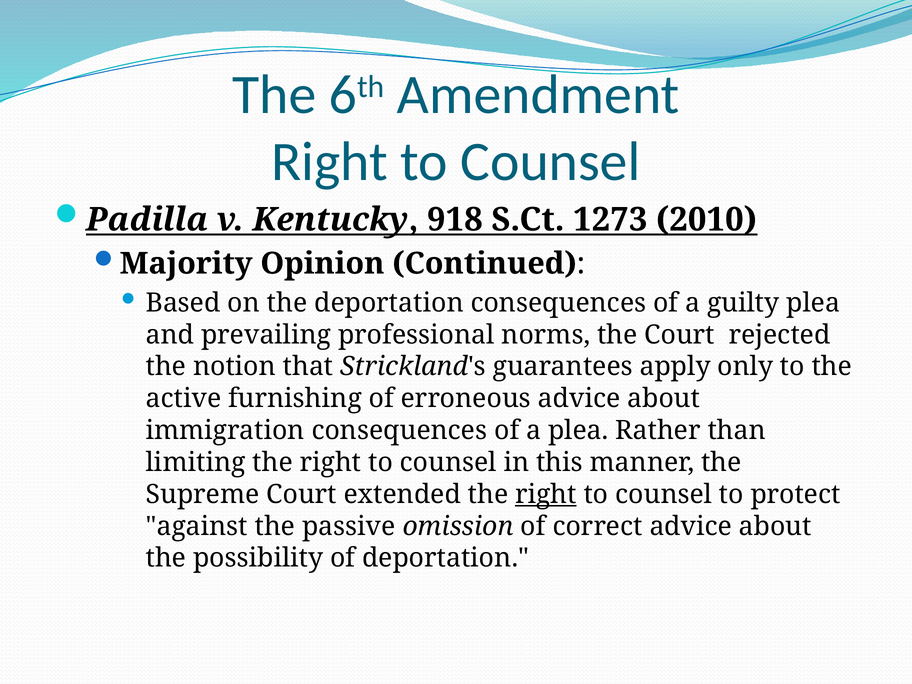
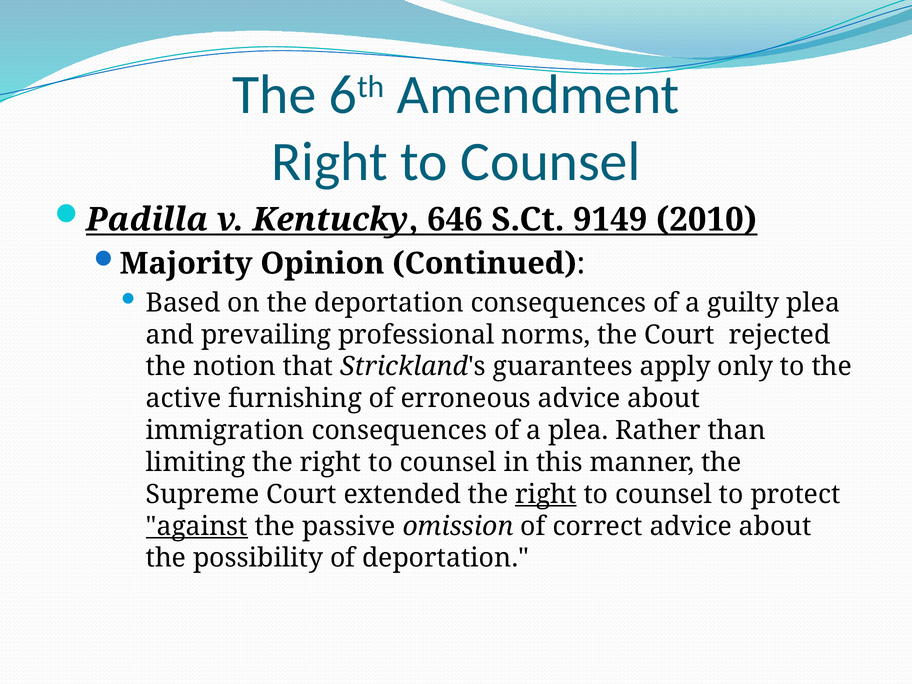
918: 918 -> 646 (455, 220)
1273: 1273 -> 9149 (610, 220)
against underline: none -> present (197, 526)
